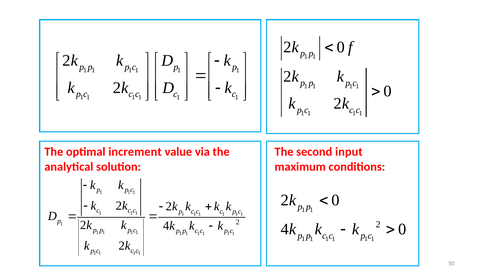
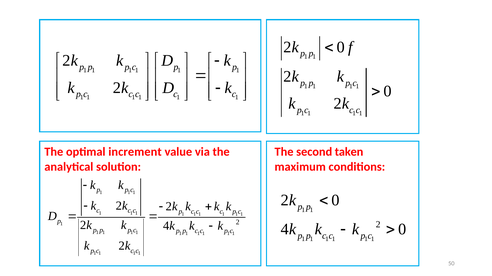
input: input -> taken (349, 152)
